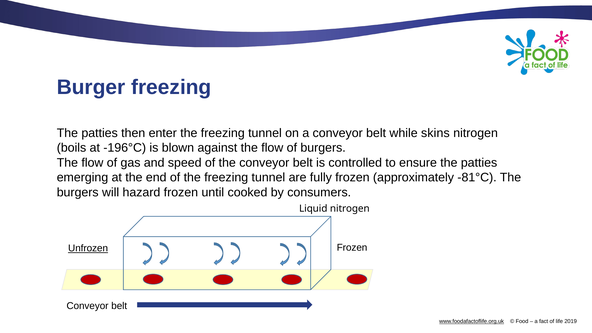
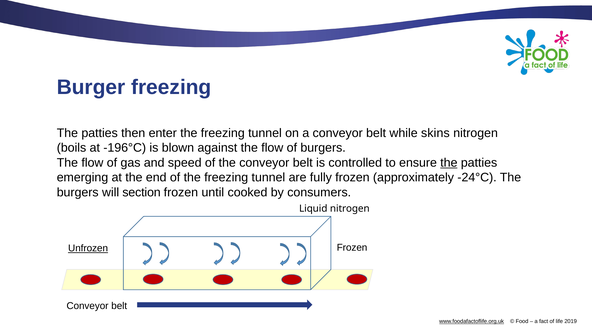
the underline: none -> present (449, 163)
-81°C: -81°C -> -24°C (477, 178)
hazard: hazard -> section (142, 192)
